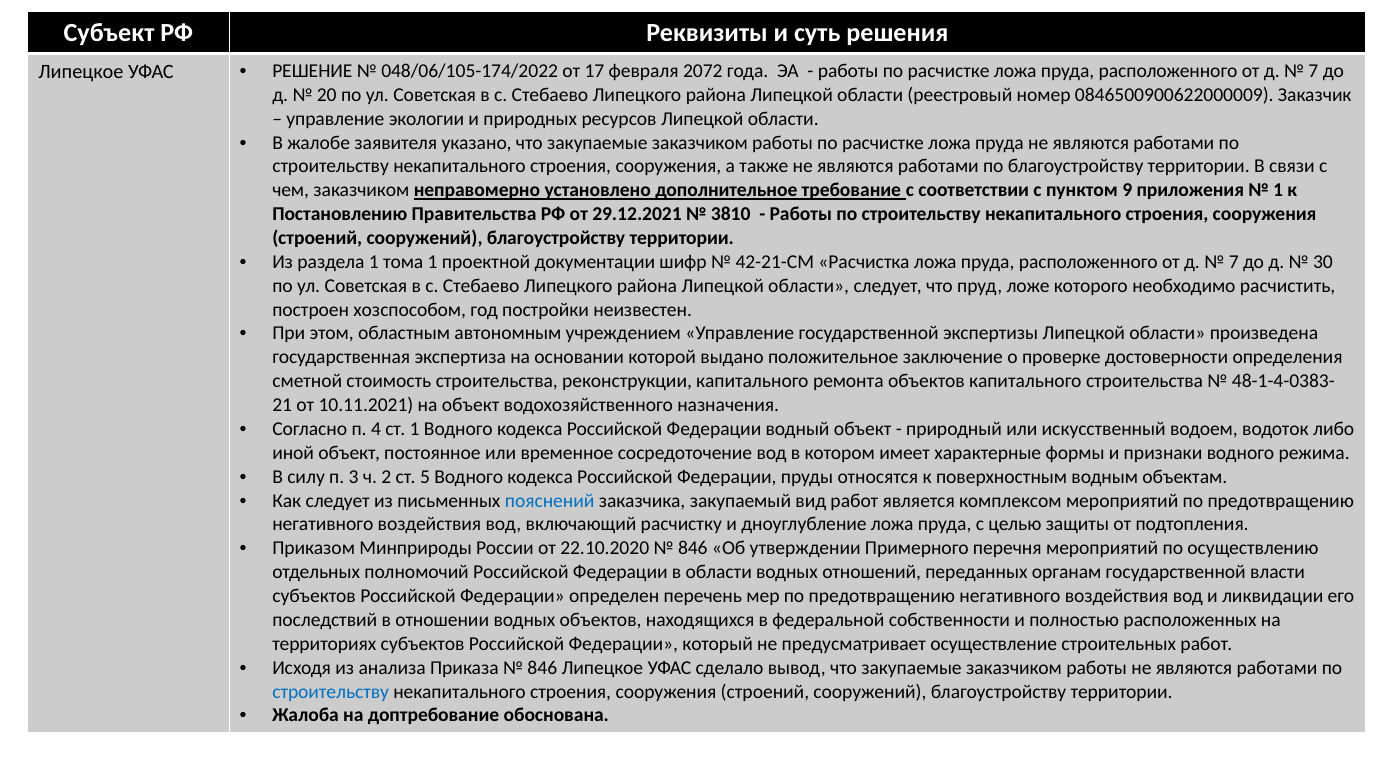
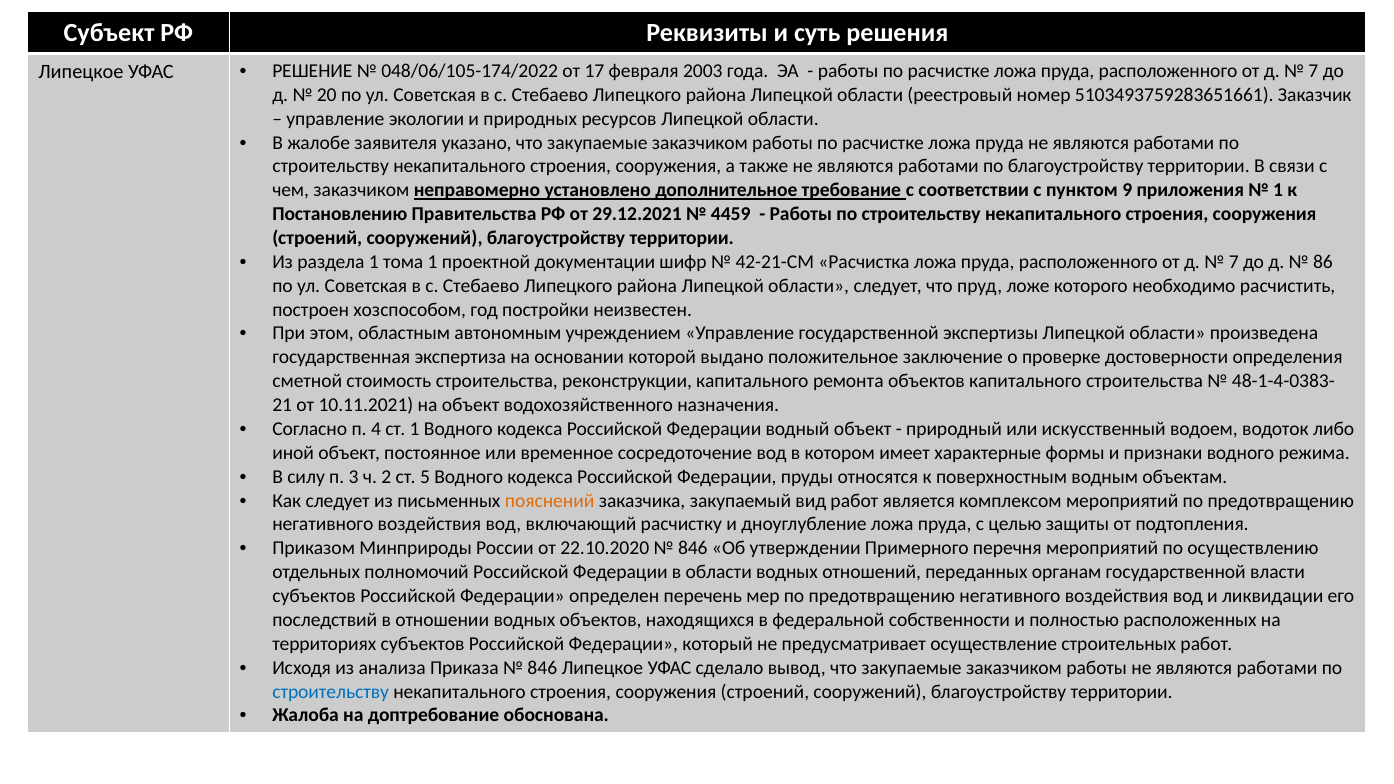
2072: 2072 -> 2003 (703, 71)
0846500900622000009: 0846500900622000009 -> 5103493759283651661 (1174, 95)
3810: 3810 -> 4459 (731, 214)
30: 30 -> 86 (1323, 262)
пояснений colour: blue -> orange (550, 501)
